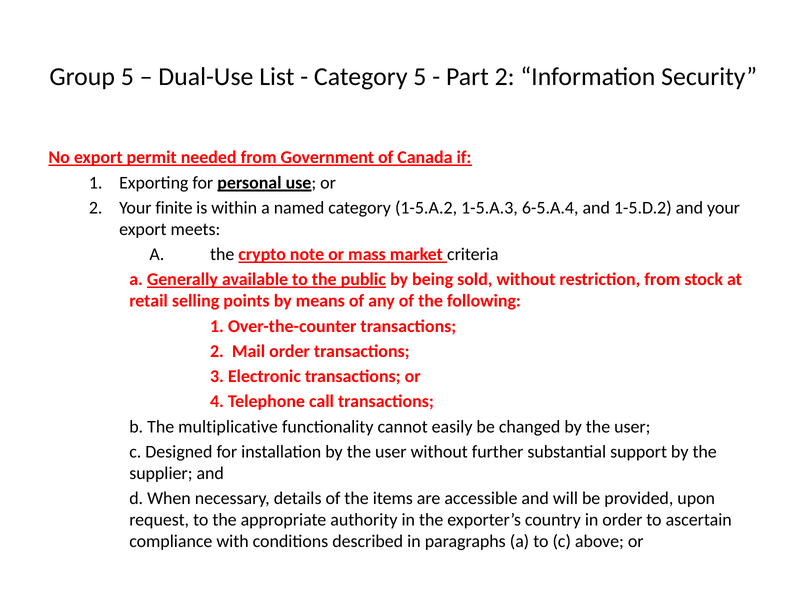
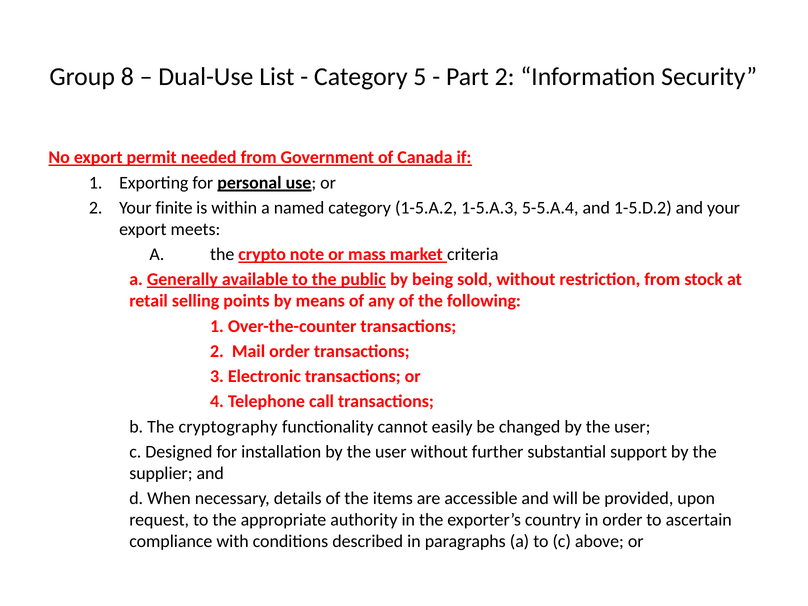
Group 5: 5 -> 8 (127, 77)
6-5.A.4: 6-5.A.4 -> 5-5.A.4 (550, 208)
multiplicative: multiplicative -> cryptography (228, 427)
